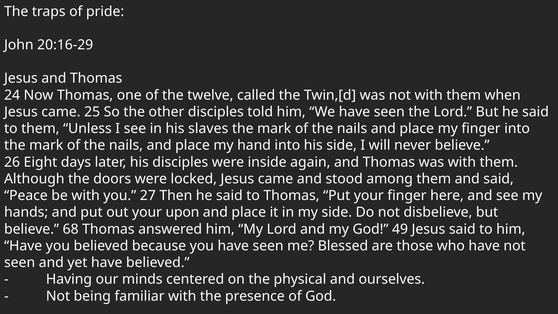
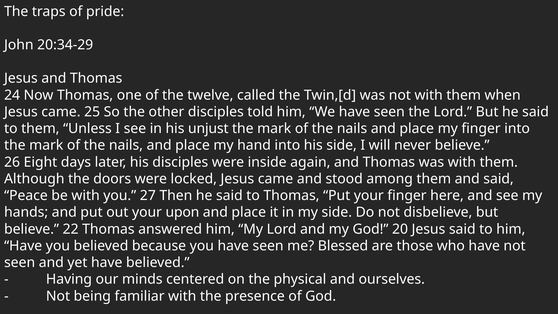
20:16-29: 20:16-29 -> 20:34-29 (65, 45)
slaves: slaves -> unjust (208, 129)
68: 68 -> 22 (71, 229)
49: 49 -> 20 (400, 229)
